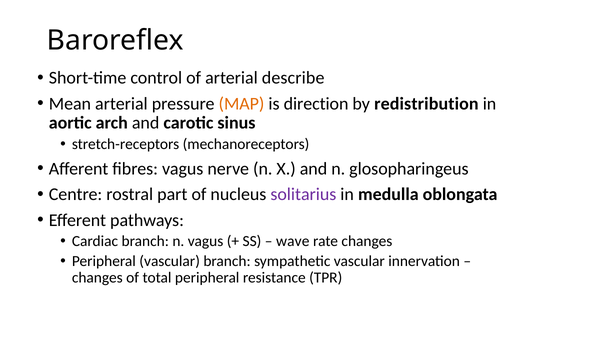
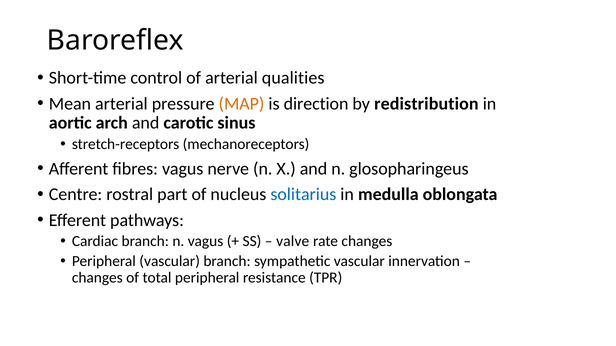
describe: describe -> qualities (293, 78)
solitarius colour: purple -> blue (303, 195)
wave: wave -> valve (293, 242)
